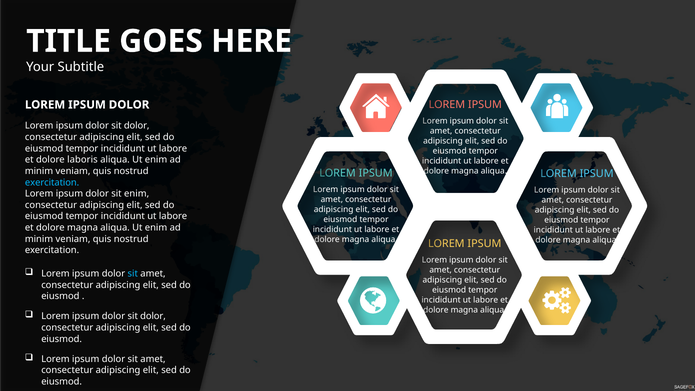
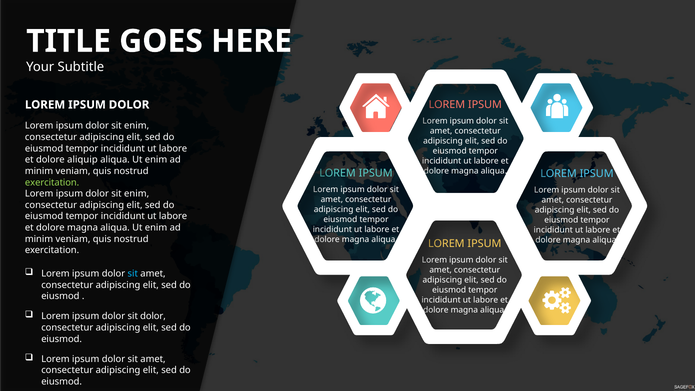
dolor: dolor -> enim (137, 126)
laboris: laboris -> aliquip (82, 160)
exercitation colour: light blue -> light green (52, 182)
